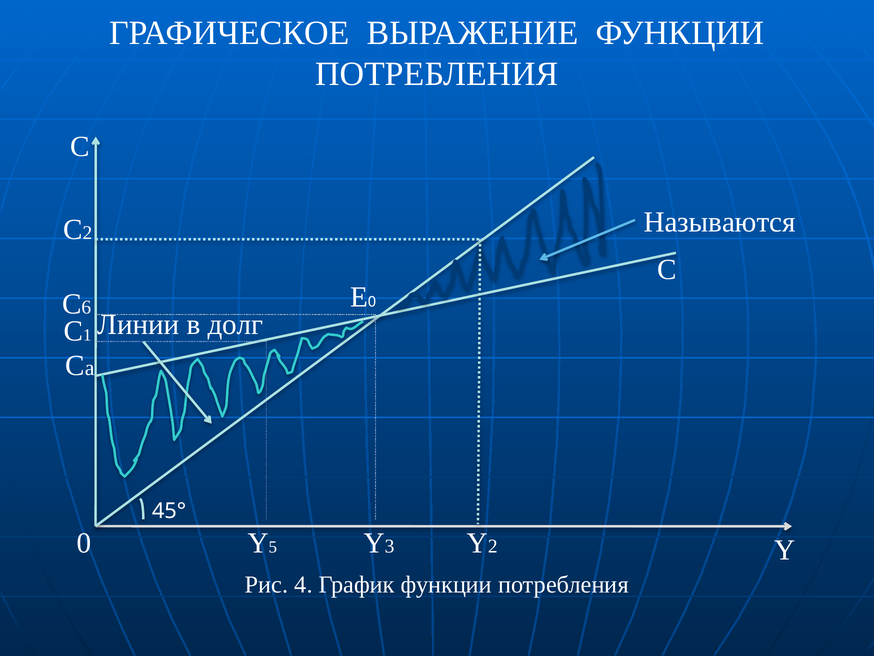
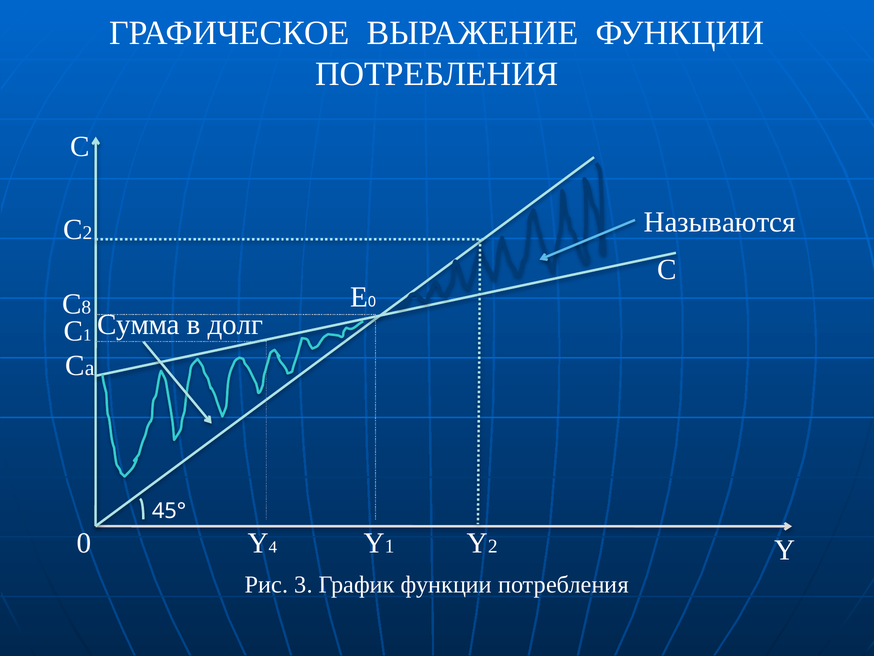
6: 6 -> 8 (86, 307)
Линии: Линии -> Сумма (139, 324)
5: 5 -> 4 (273, 547)
Y 3: 3 -> 1 (389, 546)
4: 4 -> 3 (303, 584)
